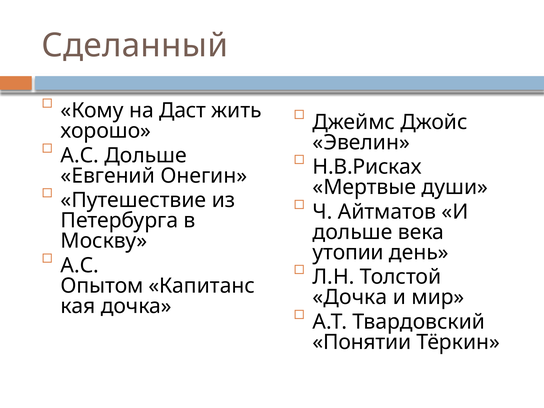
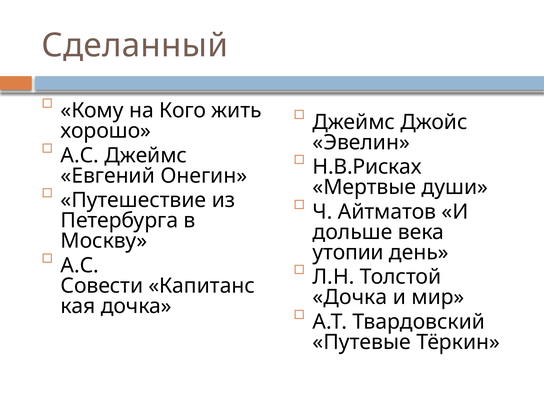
Даст: Даст -> Кого (183, 111)
А.С Дольше: Дольше -> Джеймс (146, 155)
Опытом: Опытом -> Совести (102, 286)
Понятии: Понятии -> Путевые (362, 342)
